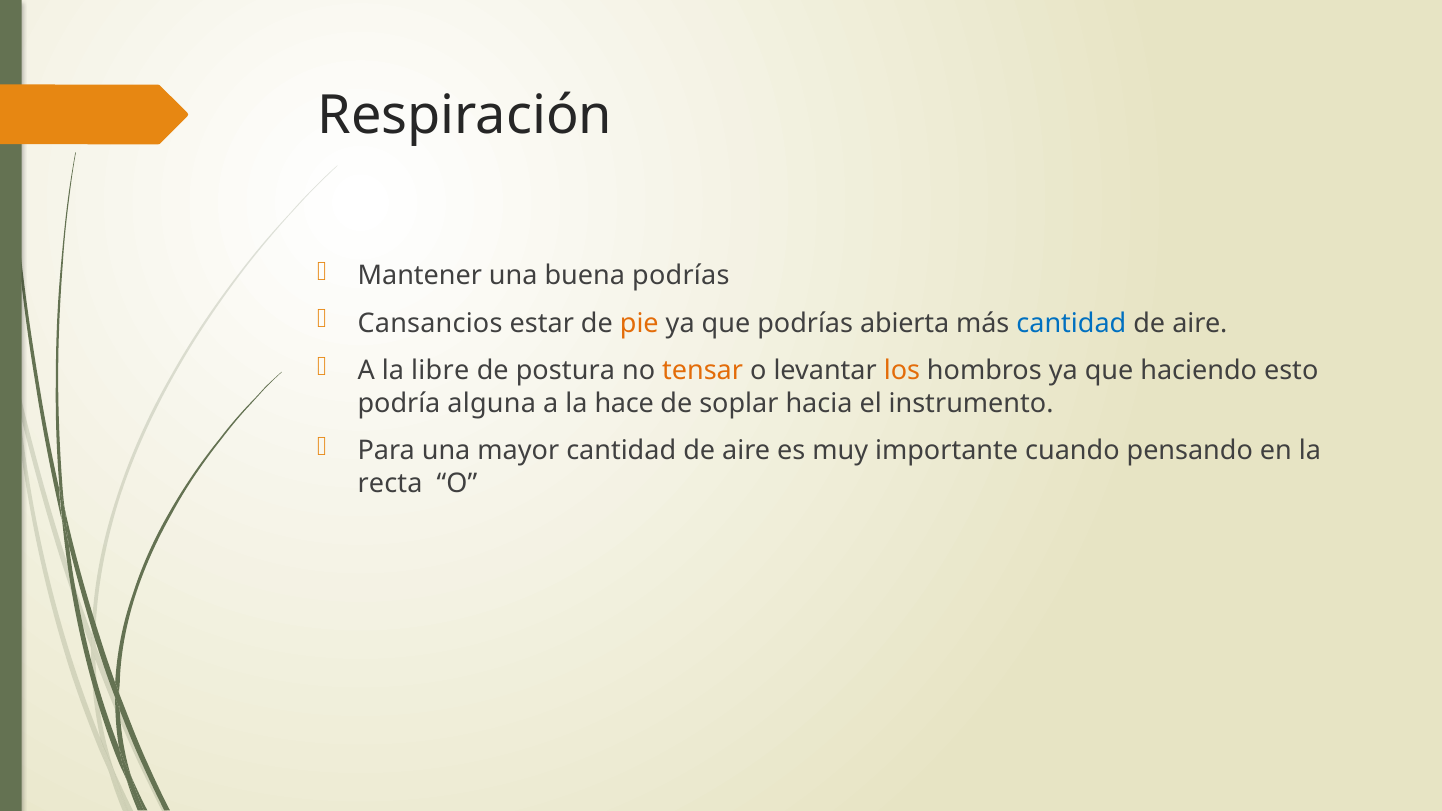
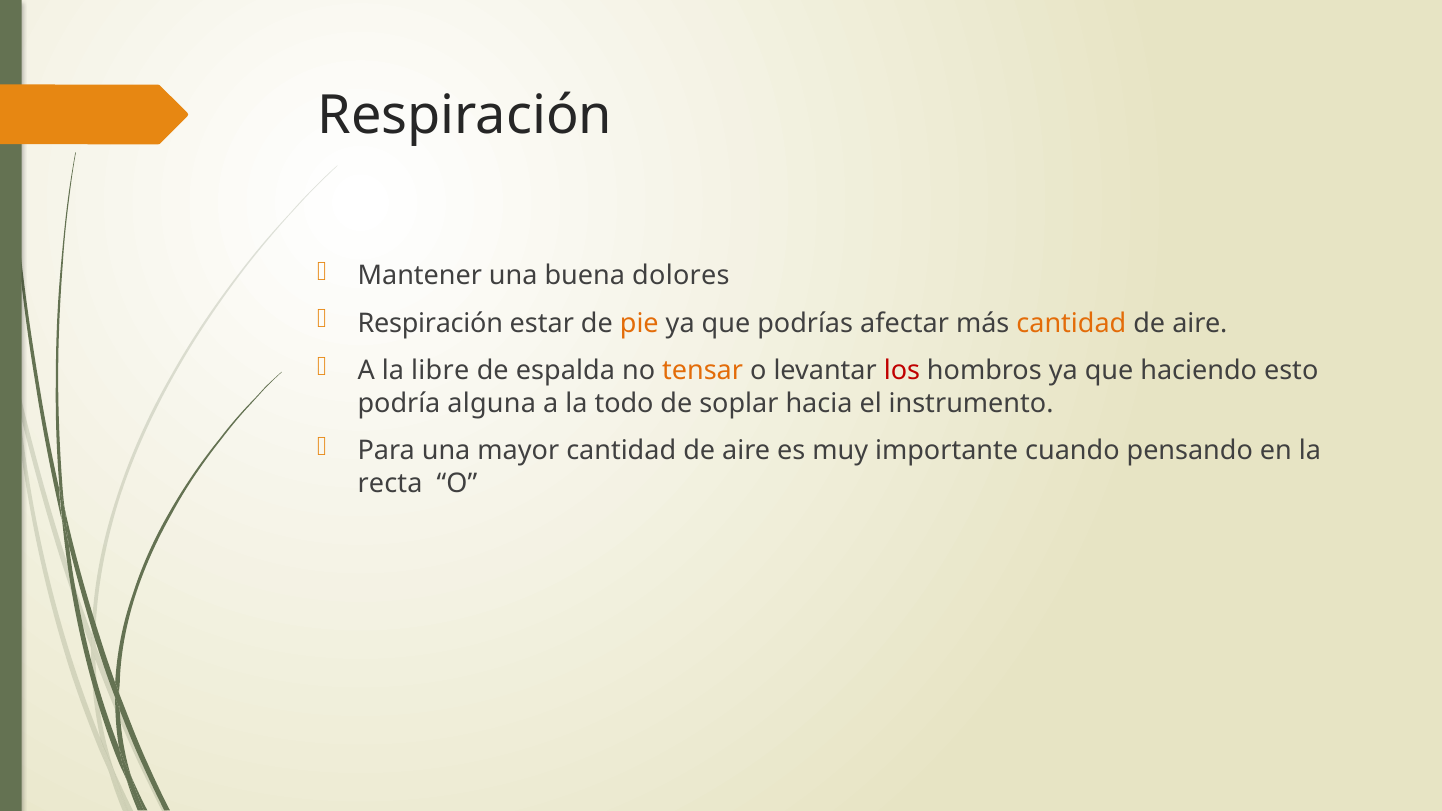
buena podrías: podrías -> dolores (681, 276)
Cansancios: Cansancios -> Respiración (430, 323)
abierta: abierta -> afectar (905, 323)
cantidad colour: blue -> orange (1071, 323)
postura: postura -> espalda (565, 371)
los colour: orange -> red (902, 371)
hace: hace -> todo (624, 403)
